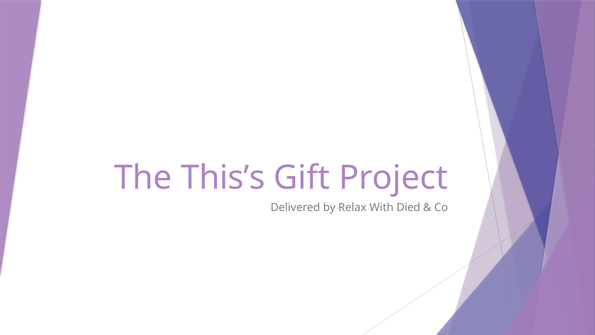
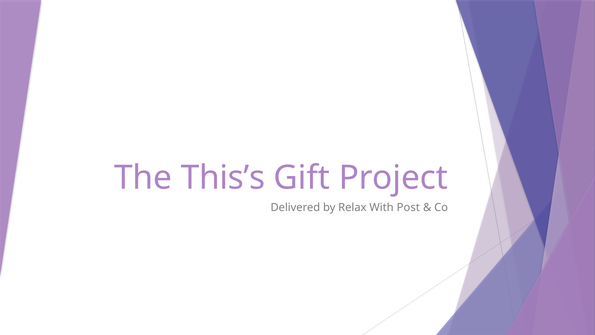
Died: Died -> Post (408, 207)
